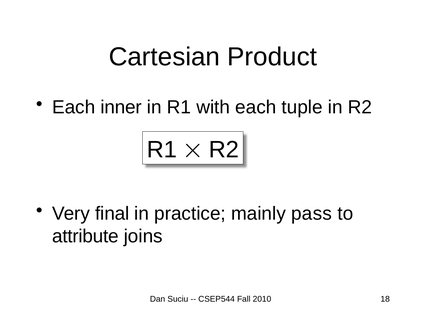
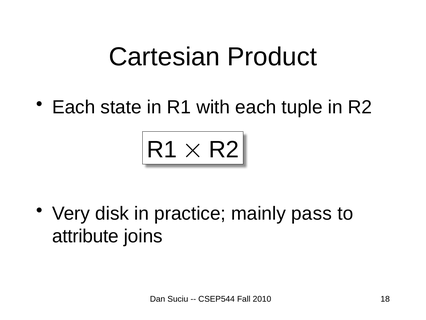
inner: inner -> state (121, 107)
final: final -> disk (112, 213)
